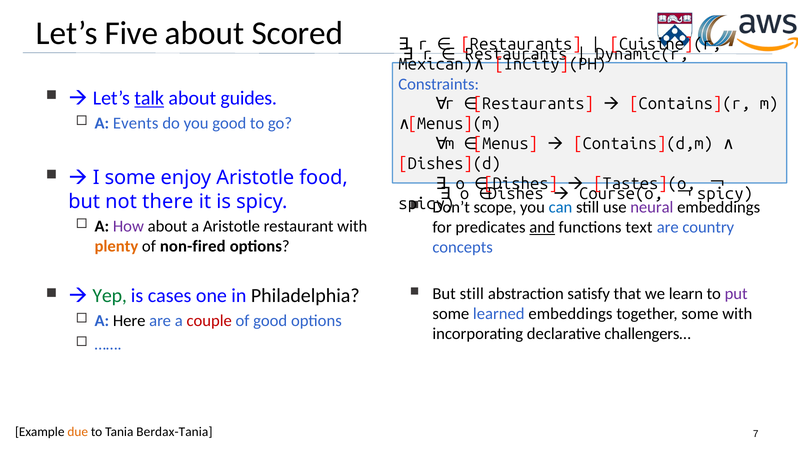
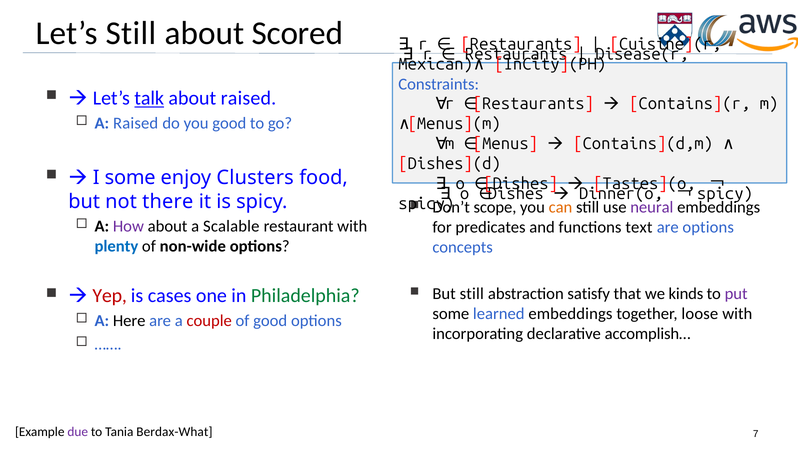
Let’s Five: Five -> Still (131, 33)
Dynamic(r: Dynamic(r -> Disease(r (642, 54)
about guides: guides -> raised (248, 98)
A Events: Events -> Raised (136, 123)
enjoy Aristotle: Aristotle -> Clusters (255, 177)
Course(o: Course(o -> Dinner(o (621, 194)
can colour: blue -> orange (561, 207)
a Aristotle: Aristotle -> Scalable (231, 226)
and underline: present -> none (542, 227)
are country: country -> options (708, 227)
plenty colour: orange -> blue (116, 246)
non-fired: non-fired -> non-wide (193, 246)
learn: learn -> kinds (686, 294)
Yep colour: green -> red (110, 296)
Philadelphia colour: black -> green (305, 296)
together some: some -> loose (700, 314)
challengers…: challengers… -> accomplish… (648, 334)
due colour: orange -> purple (78, 432)
Berdax-Tania: Berdax-Tania -> Berdax-What (174, 432)
